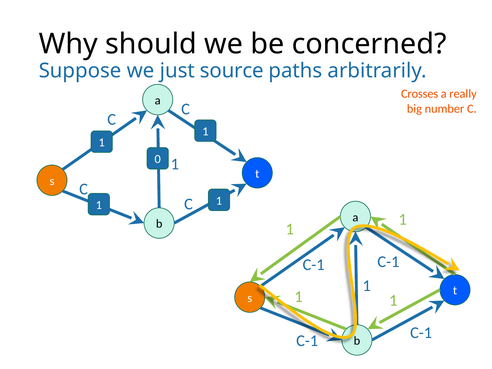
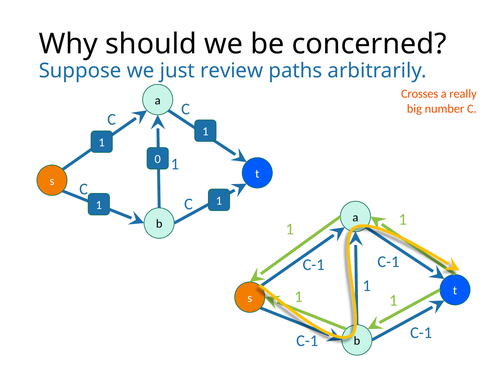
source: source -> review (232, 71)
